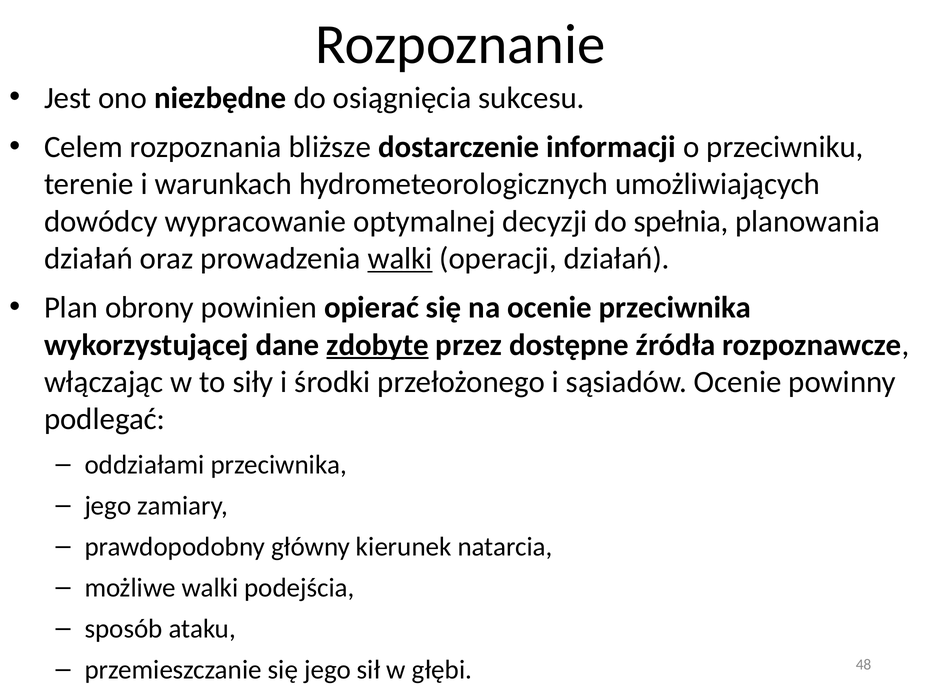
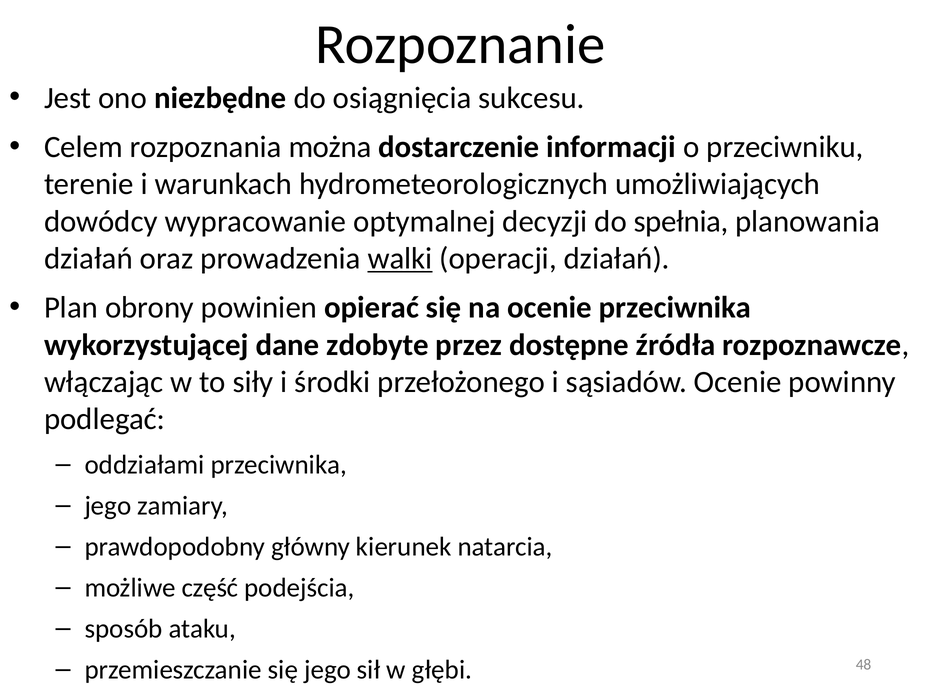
bliższe: bliższe -> można (330, 147)
zdobyte underline: present -> none (378, 344)
możliwe walki: walki -> część (210, 587)
